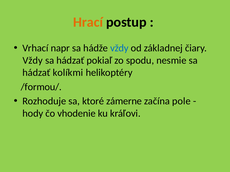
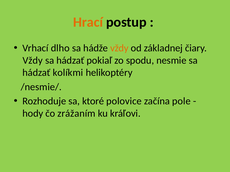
napr: napr -> dlho (60, 48)
vždy colour: blue -> orange (119, 48)
/formou/: /formou/ -> /nesmie/ (41, 87)
zámerne: zámerne -> polovice (124, 101)
vhodenie: vhodenie -> zrážaním (76, 114)
